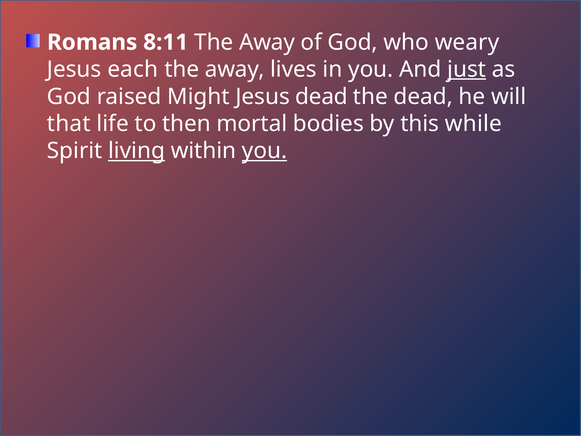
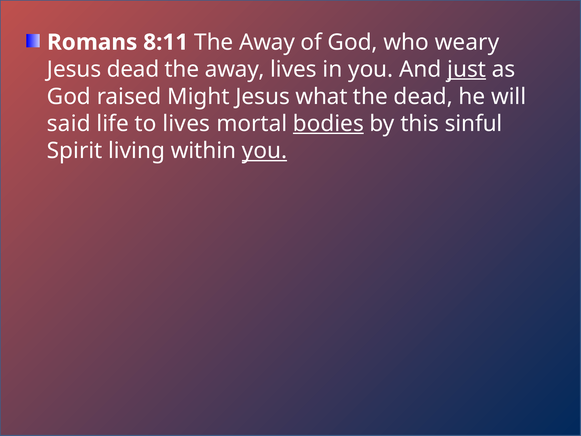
Jesus each: each -> dead (133, 69)
Jesus dead: dead -> what (322, 97)
that: that -> said (69, 124)
to then: then -> lives (186, 124)
bodies underline: none -> present (328, 124)
while: while -> sinful (474, 124)
living underline: present -> none (137, 151)
